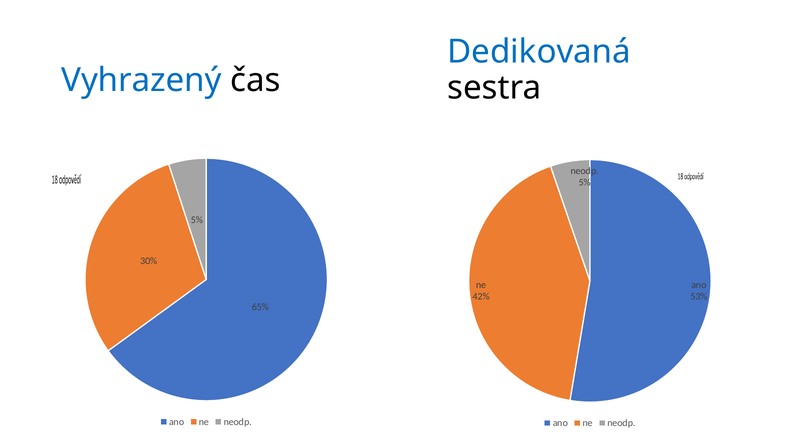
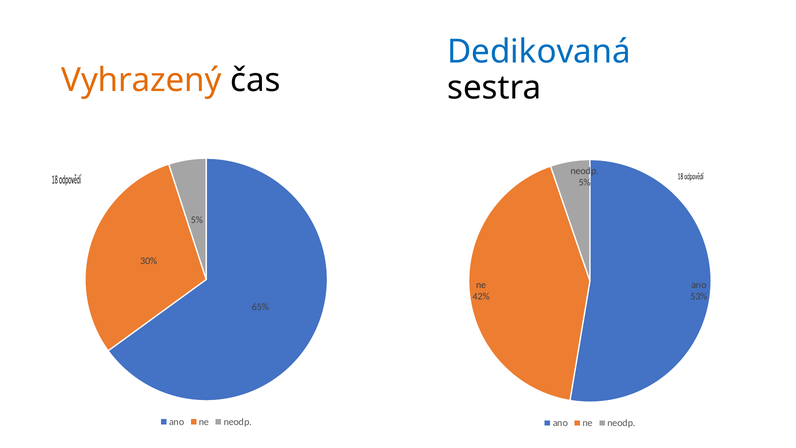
Vyhrazený colour: blue -> orange (142, 80)
